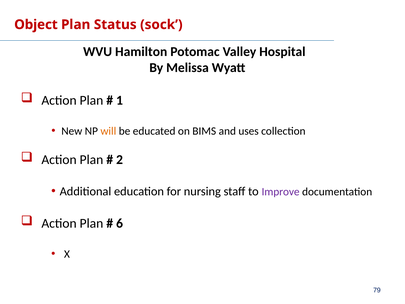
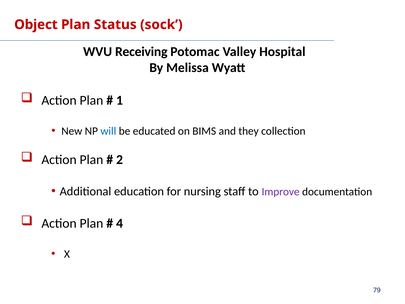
Hamilton: Hamilton -> Receiving (141, 52)
will colour: orange -> blue (108, 131)
uses: uses -> they (249, 131)
6: 6 -> 4 (120, 223)
